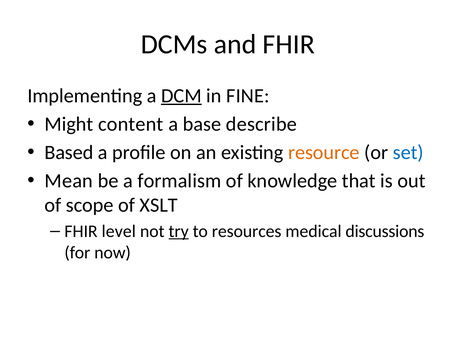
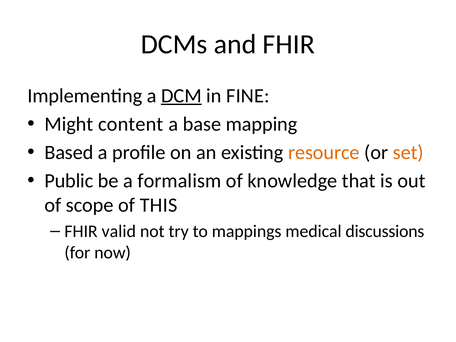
describe: describe -> mapping (262, 124)
set colour: blue -> orange (408, 152)
Mean: Mean -> Public (69, 181)
XSLT: XSLT -> THIS (159, 205)
level: level -> valid (119, 231)
try underline: present -> none (179, 231)
resources: resources -> mappings (247, 231)
